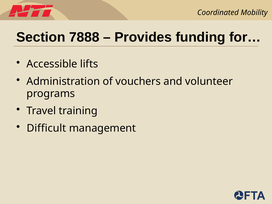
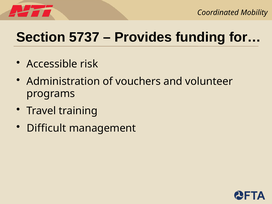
7888: 7888 -> 5737 (84, 37)
lifts: lifts -> risk (89, 64)
